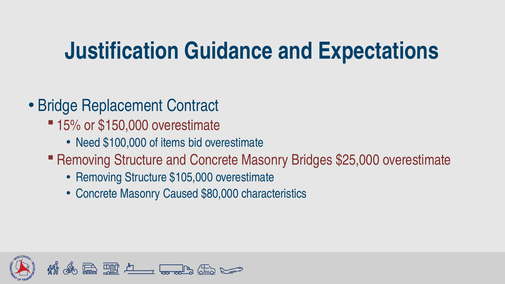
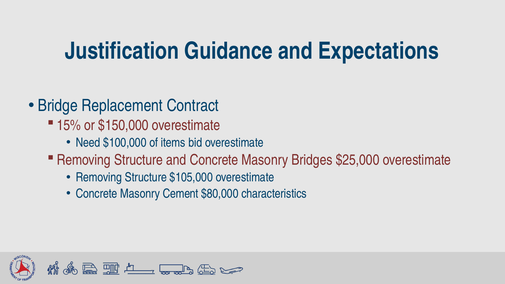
Caused: Caused -> Cement (181, 194)
